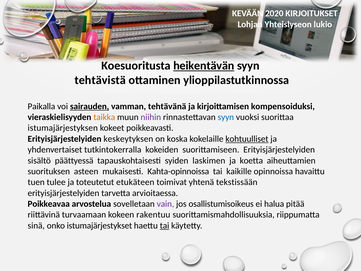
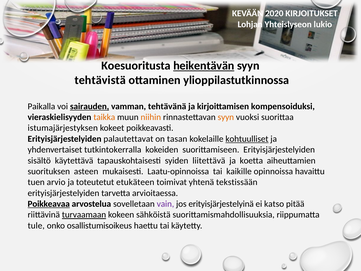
niihin colour: purple -> orange (151, 117)
syyn colour: blue -> orange (226, 117)
keskeytyksen: keskeytyksen -> palautettavat (128, 139)
koska: koska -> tasan (177, 139)
päättyessä: päättyessä -> käytettävä (74, 160)
laskimen: laskimen -> liitettävä (209, 160)
Kahta-opinnoissa: Kahta-opinnoissa -> Laatu-opinnoissa (178, 171)
tulee: tulee -> arvio (56, 182)
Poikkeavaa underline: none -> present (49, 204)
osallistumisoikeus: osallistumisoikeus -> erityisjärjestelyinä (221, 204)
halua: halua -> katso (274, 204)
turvaamaan underline: none -> present (84, 215)
rakentuu: rakentuu -> sähköistä (153, 215)
sinä: sinä -> tule (36, 225)
istumajärjestykset: istumajärjestykset -> osallistumisoikeus (99, 225)
tai underline: present -> none (165, 225)
